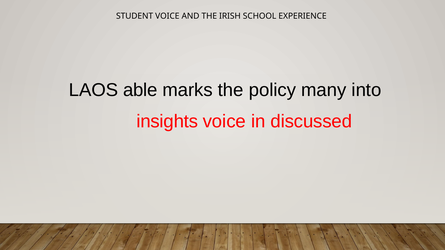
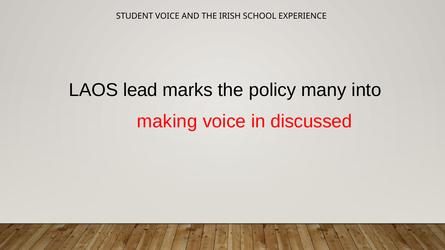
able: able -> lead (140, 90)
insights: insights -> making (167, 122)
